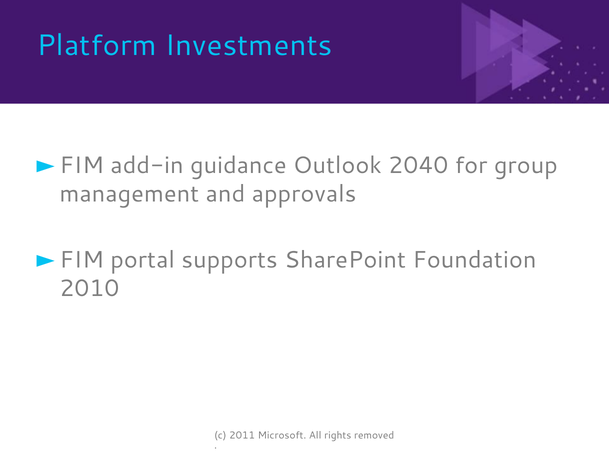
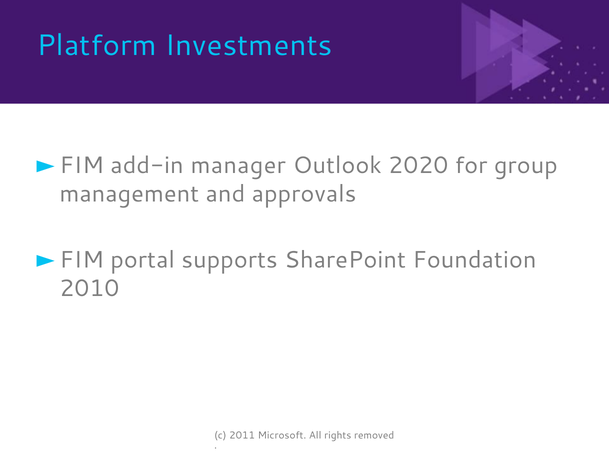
guidance: guidance -> manager (238, 165)
2040: 2040 -> 2020 (418, 165)
